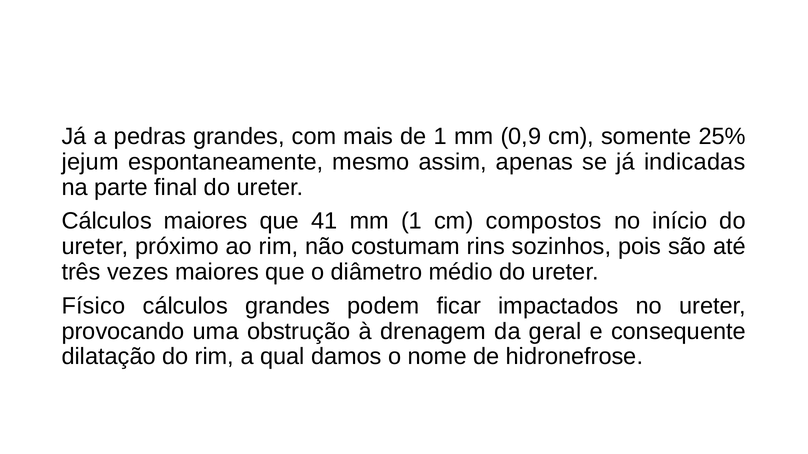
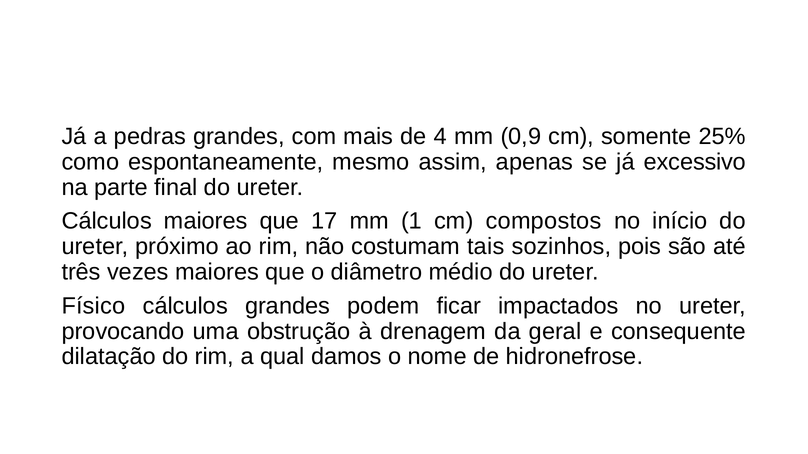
de 1: 1 -> 4 (440, 137)
jejum: jejum -> como (90, 162)
indicadas: indicadas -> excessivo (695, 162)
41: 41 -> 17 (324, 221)
rins: rins -> tais (486, 247)
